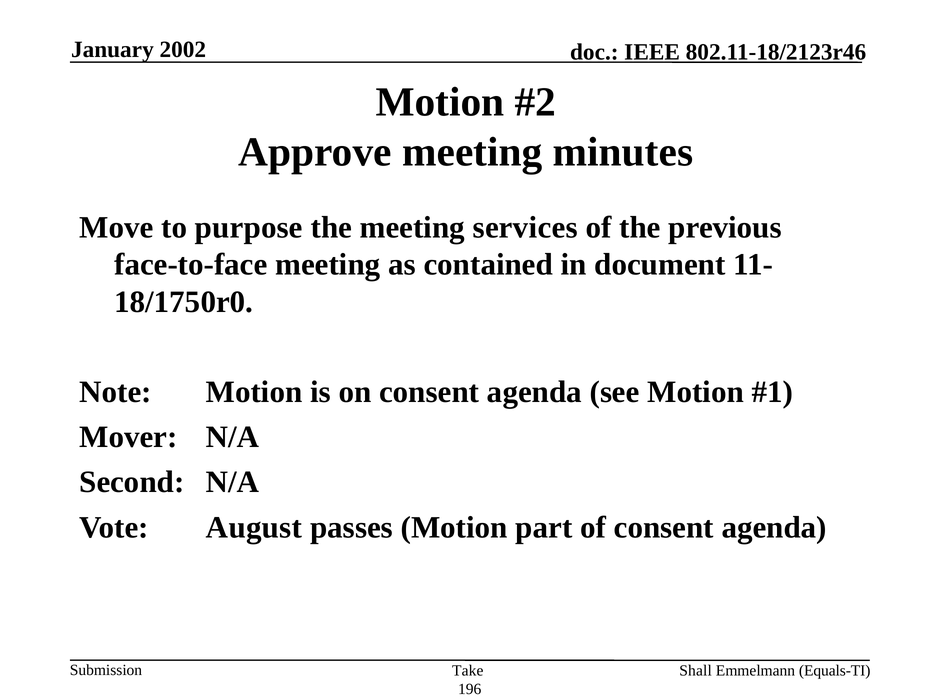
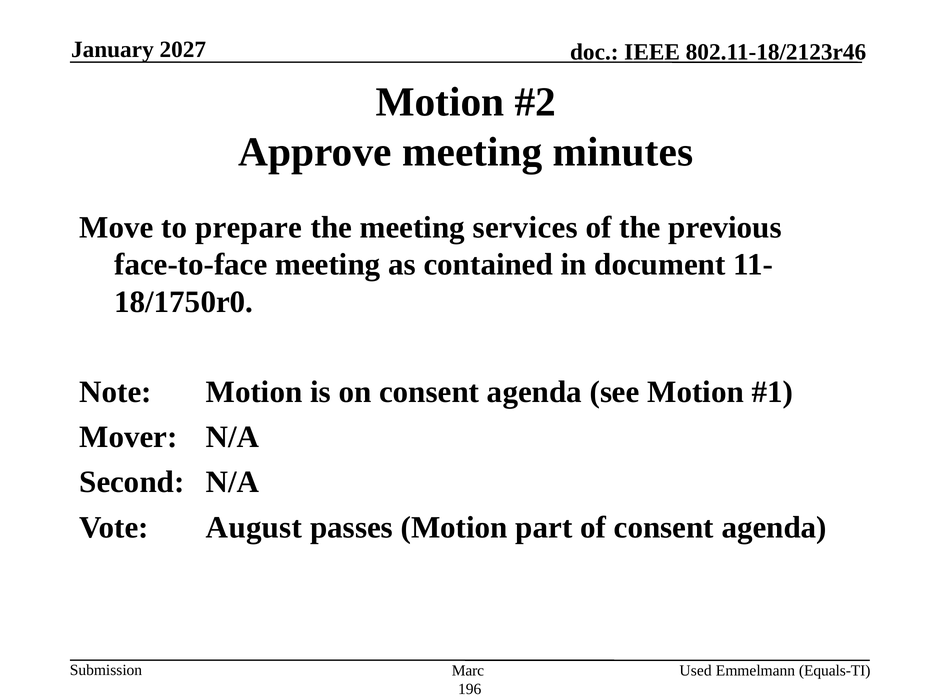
2002: 2002 -> 2027 (183, 49)
purpose: purpose -> prepare (249, 227)
Take: Take -> Marc (468, 670)
Shall: Shall -> Used (696, 670)
